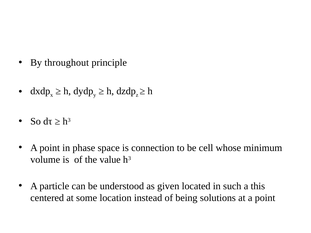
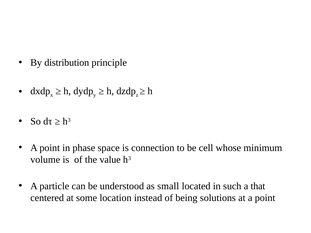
throughout: throughout -> distribution (67, 63)
given: given -> small (168, 186)
this: this -> that (258, 186)
